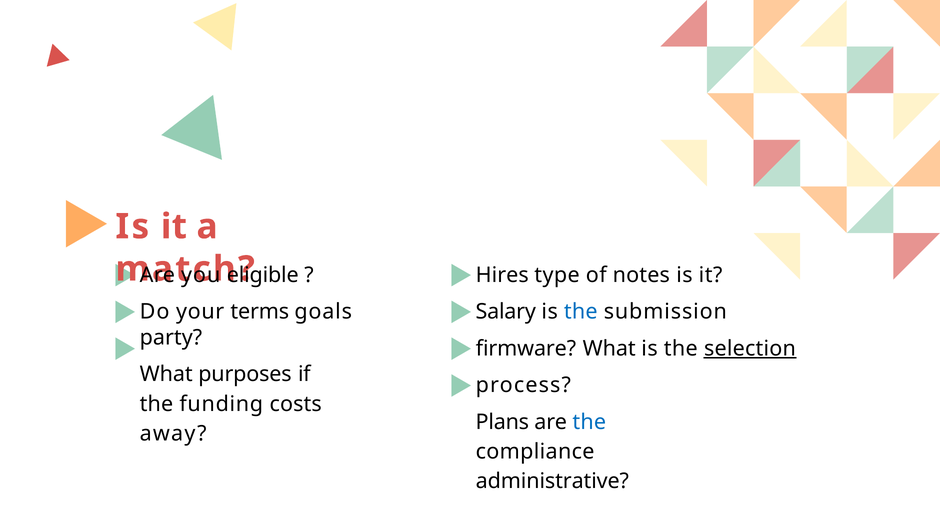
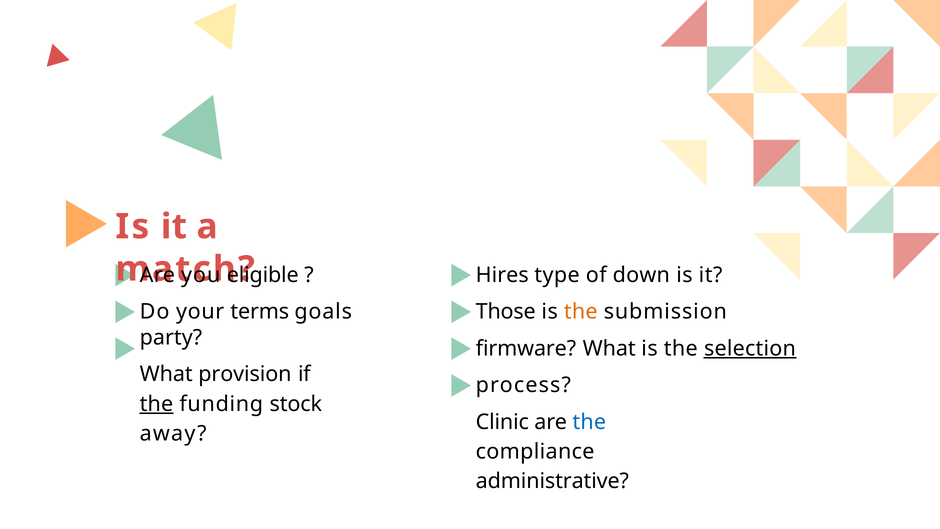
notes: notes -> down (641, 275)
Salary: Salary -> Those (506, 312)
the colour: blue -> orange (581, 312)
purposes: purposes -> provision (245, 374)
the underline: none -> present (156, 404)
costs: costs -> stock (296, 404)
Plans: Plans -> Clinic (502, 422)
